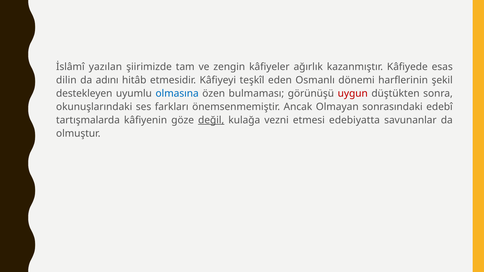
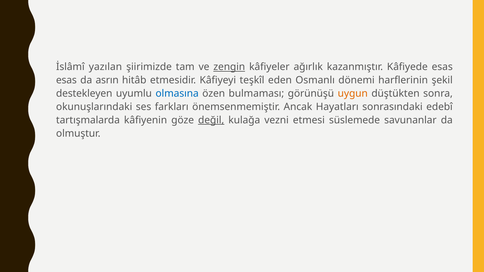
zengin underline: none -> present (229, 67)
dilin: dilin -> esas (66, 80)
adını: adını -> asrın (107, 80)
uygun colour: red -> orange (353, 94)
Olmayan: Olmayan -> Hayatları (337, 107)
edebiyatta: edebiyatta -> süslemede (355, 120)
